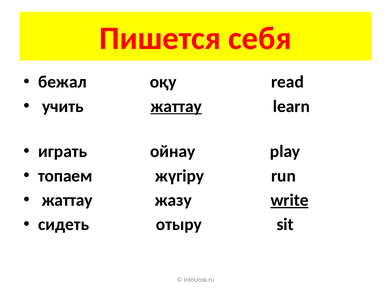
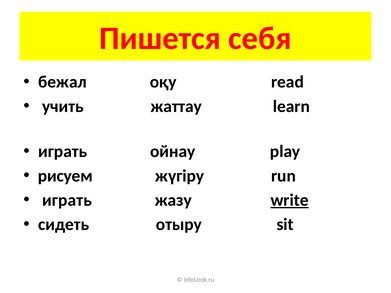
жаттау underline: present -> none (176, 106)
топаем: топаем -> рисуем (65, 176)
жаттау: жаттау -> играть (67, 200)
